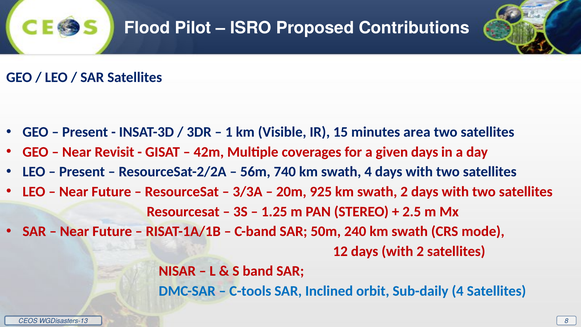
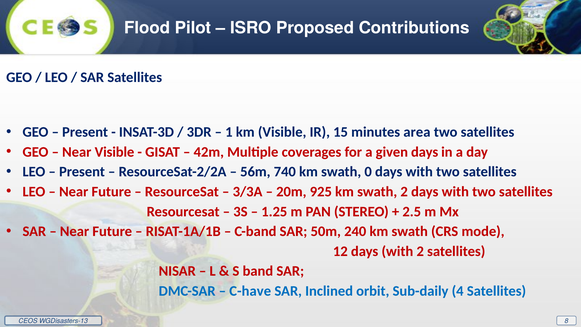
Near Revisit: Revisit -> Visible (114, 152)
swath 4: 4 -> 0 (368, 172)
C-tools: C-tools -> C-have (250, 291)
